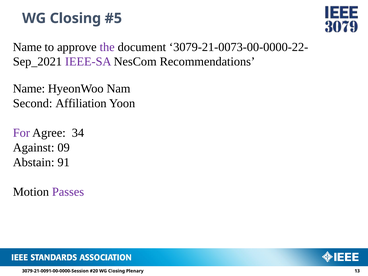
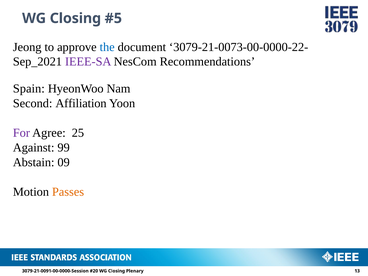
Name: Name -> Jeong (27, 47)
the colour: purple -> blue (107, 47)
Name: Name -> Spain (29, 89)
34: 34 -> 25 (78, 133)
09: 09 -> 99 (64, 148)
91: 91 -> 09 (64, 162)
Passes colour: purple -> orange (68, 192)
